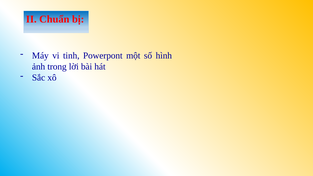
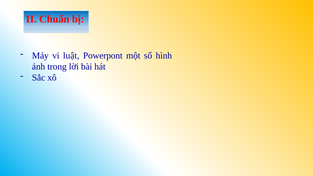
tinh: tinh -> luật (71, 56)
